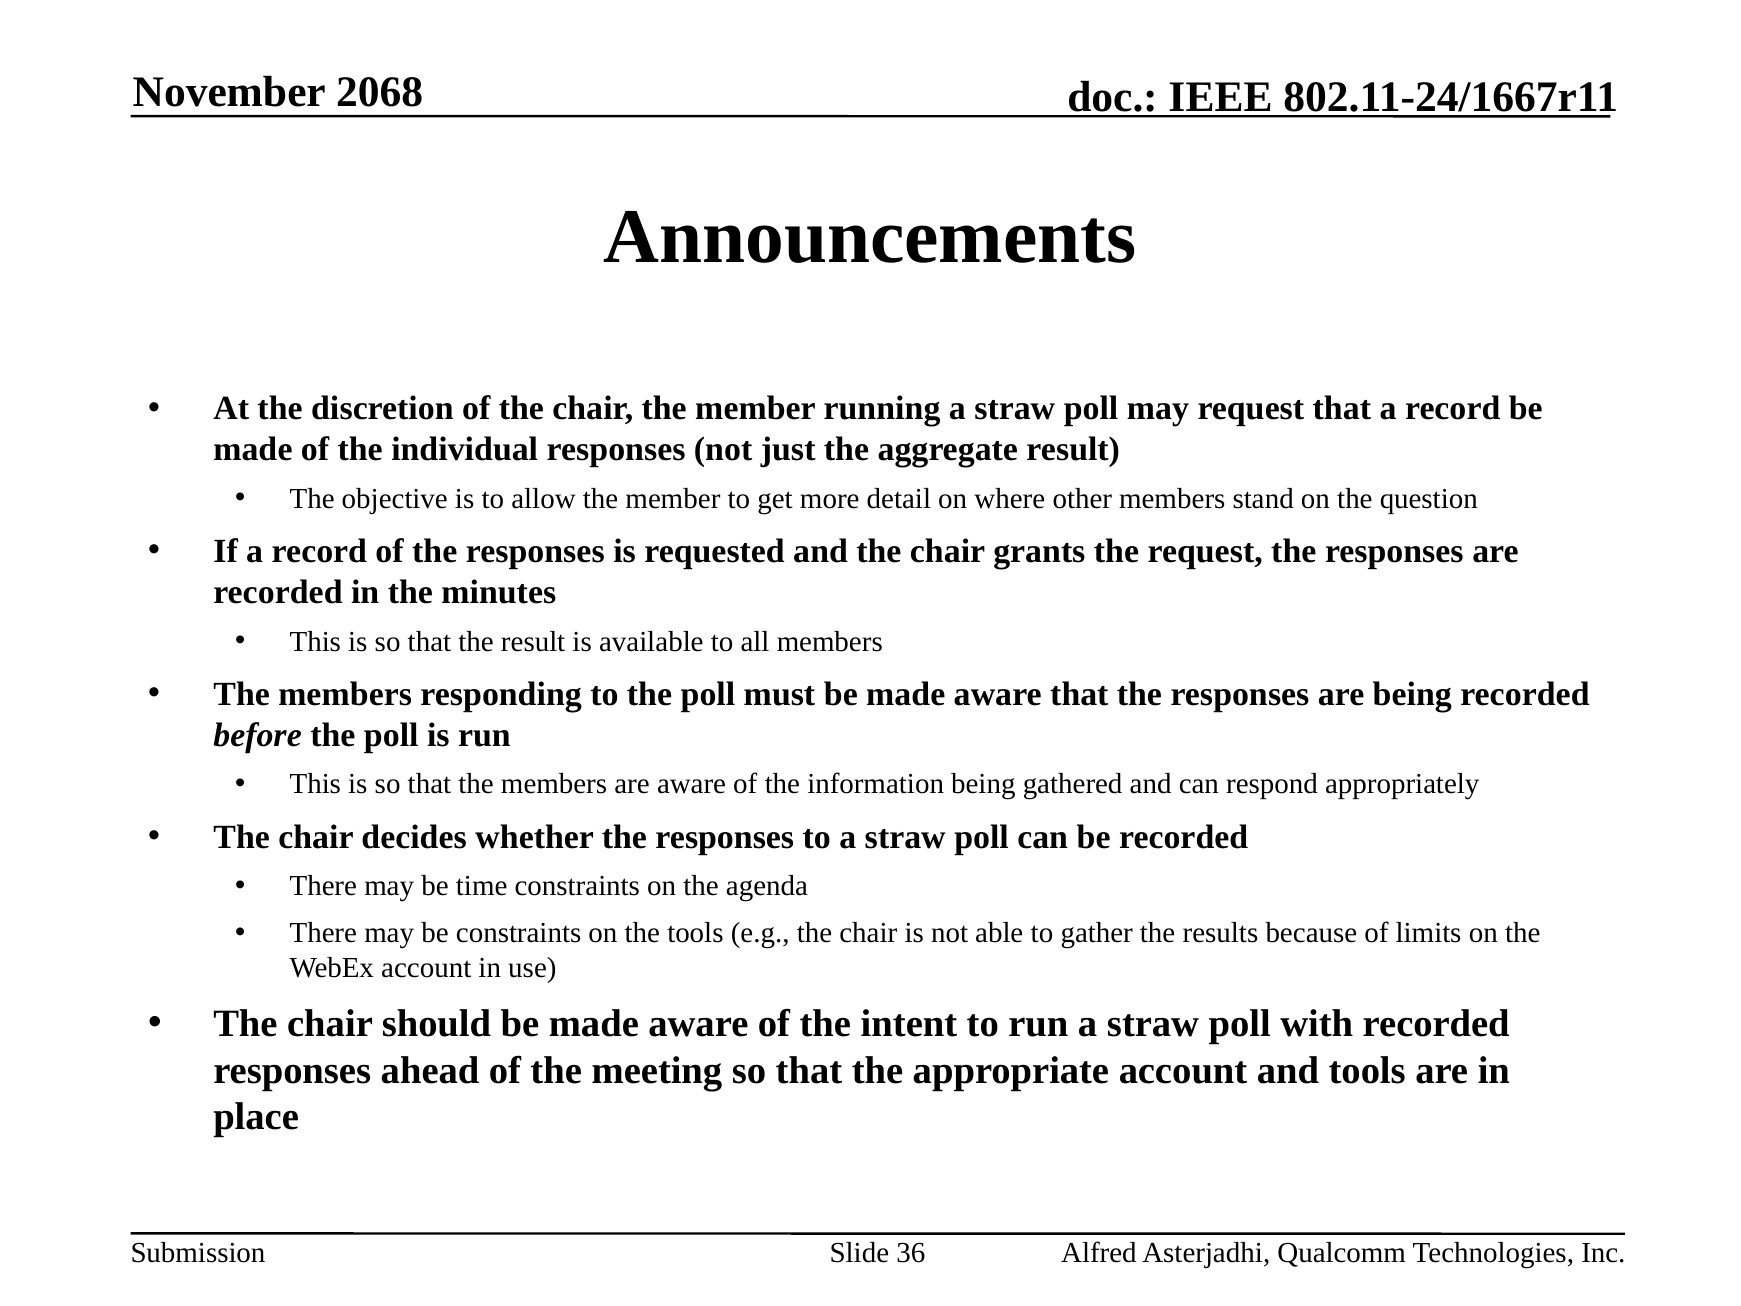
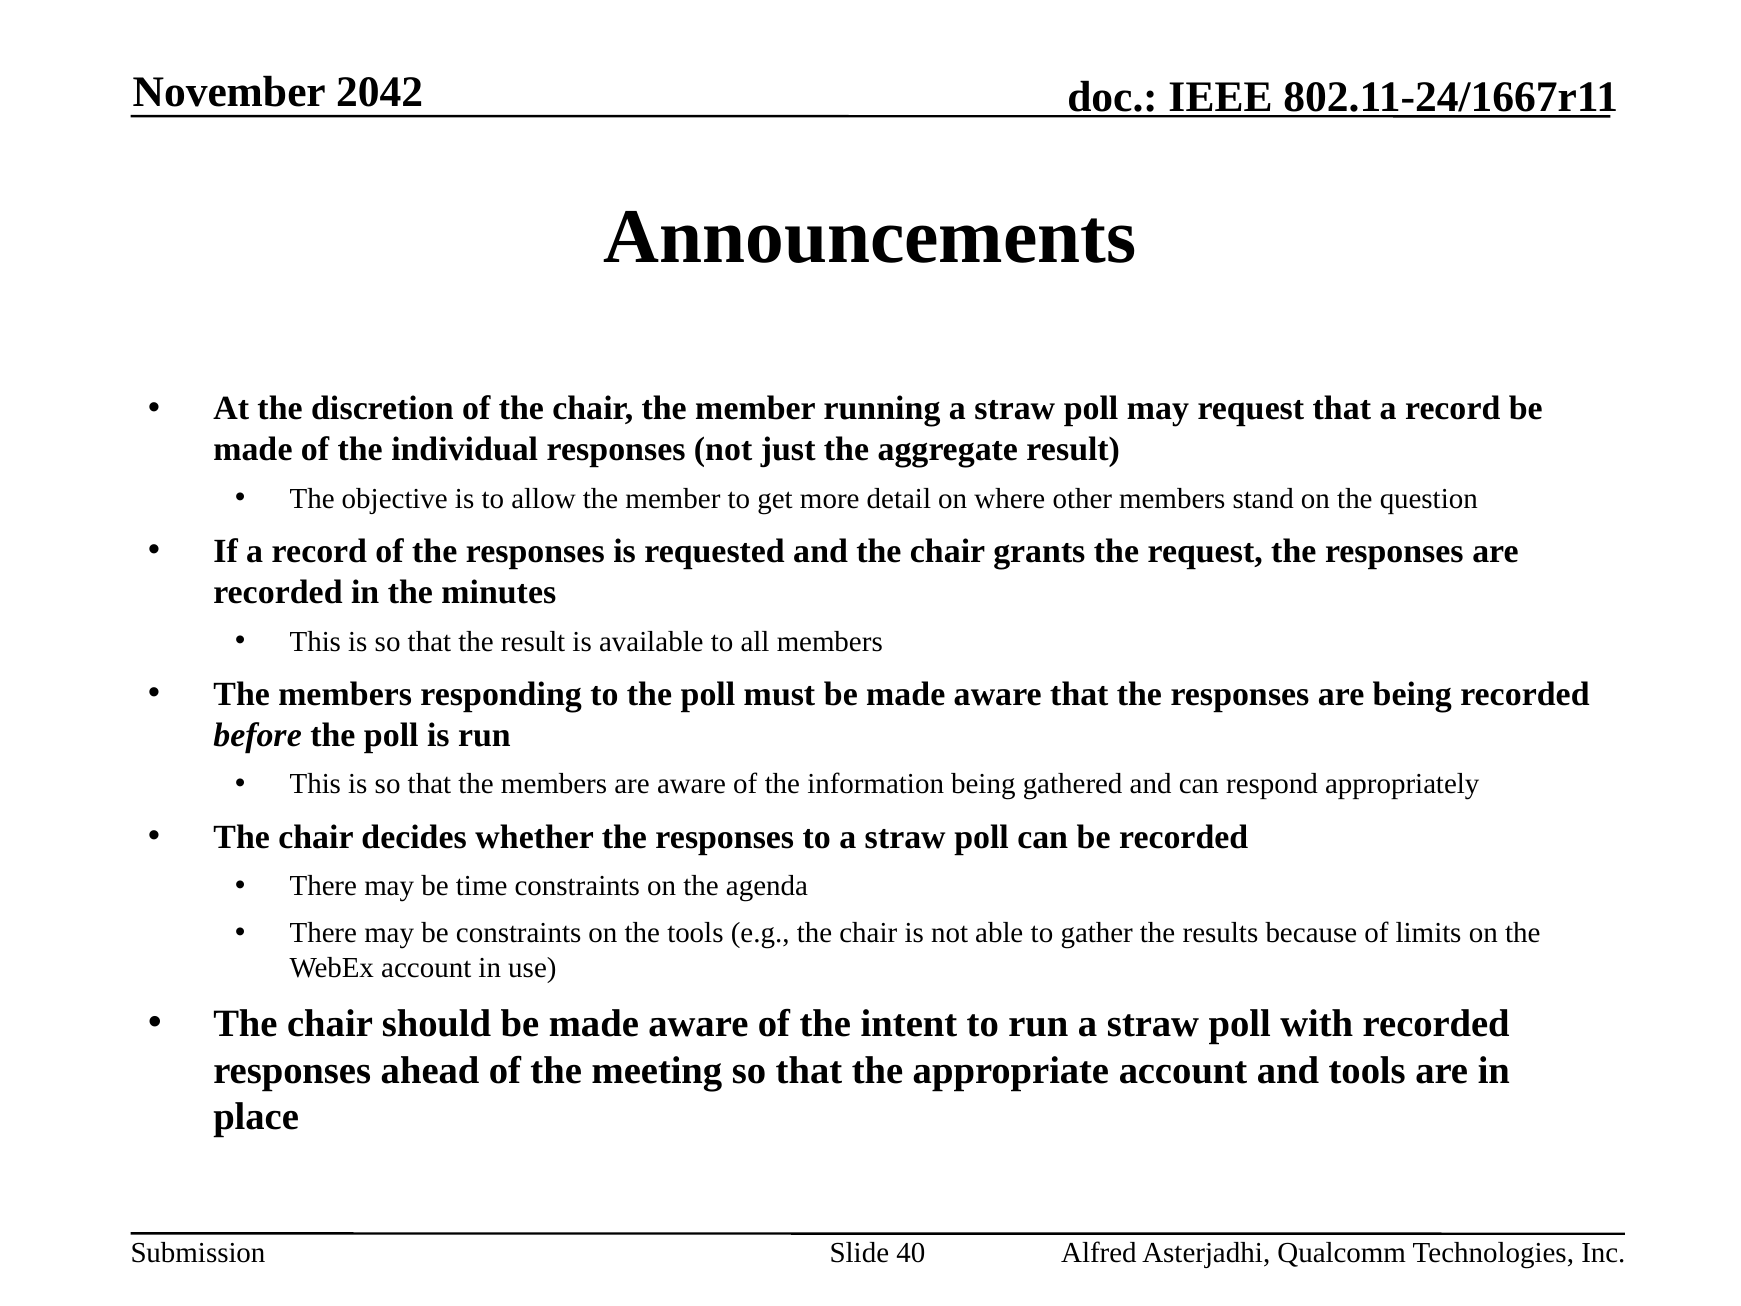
2068: 2068 -> 2042 (380, 92)
36: 36 -> 40 (911, 1252)
